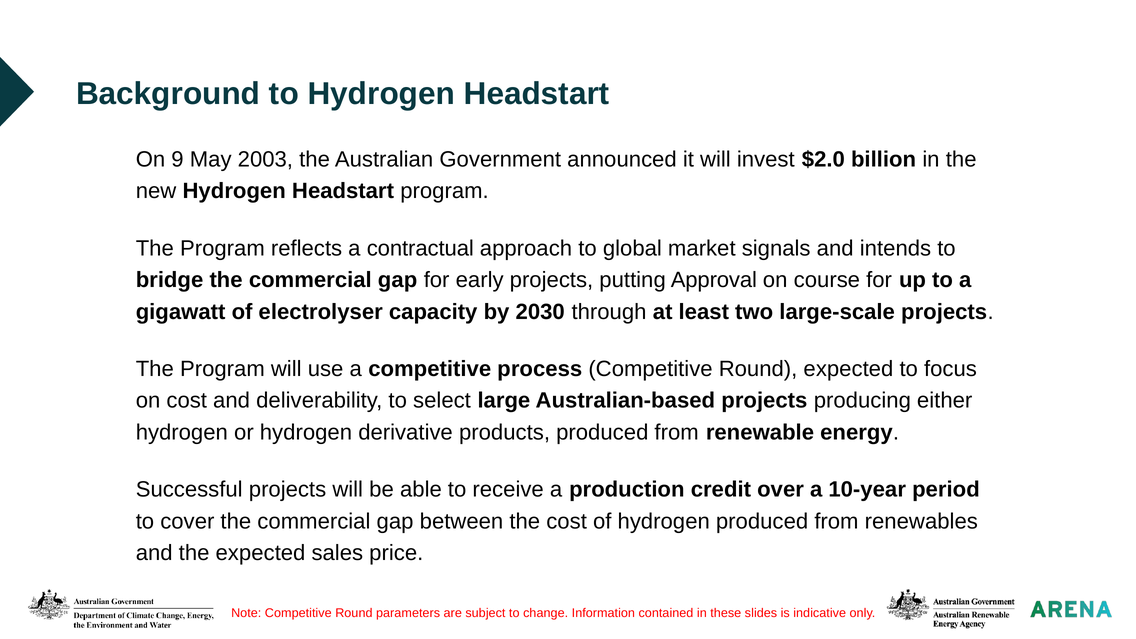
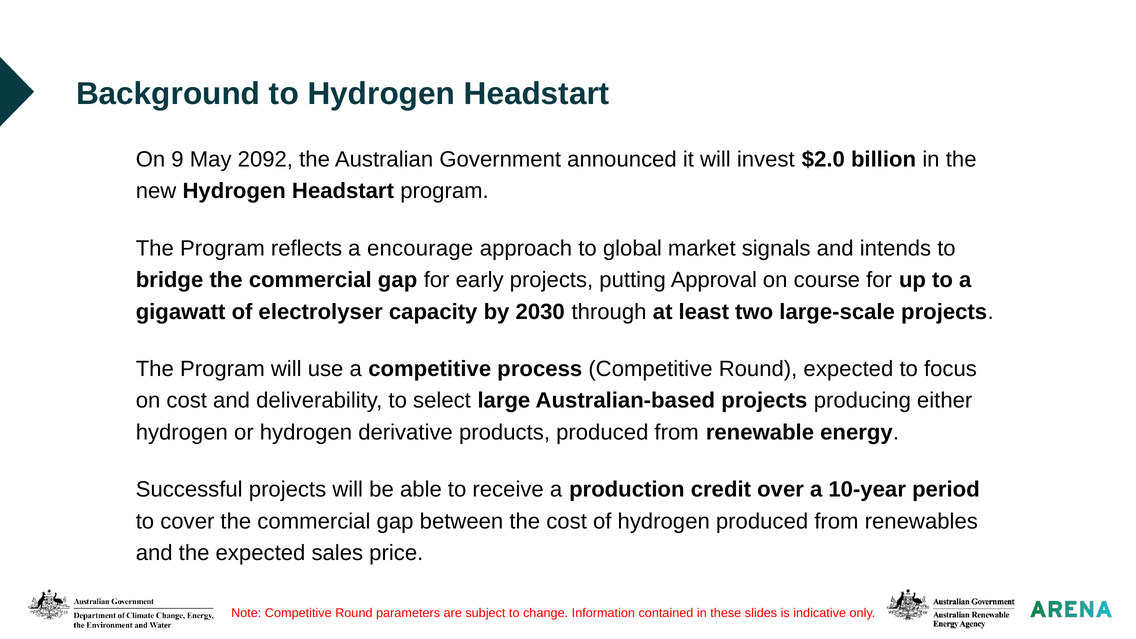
2003: 2003 -> 2092 (265, 159)
contractual: contractual -> encourage (420, 248)
